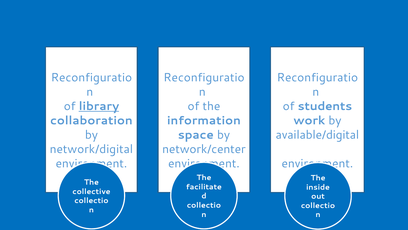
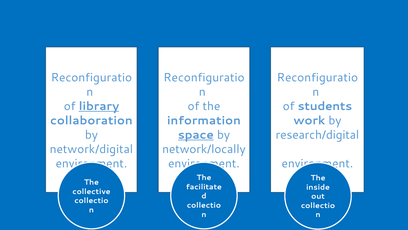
space underline: none -> present (196, 135)
available/digital: available/digital -> research/digital (317, 135)
network/center: network/center -> network/locally (204, 149)
